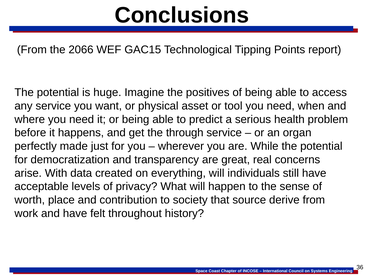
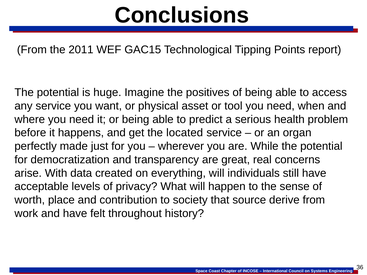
2066: 2066 -> 2011 (81, 50)
through: through -> located (185, 133)
